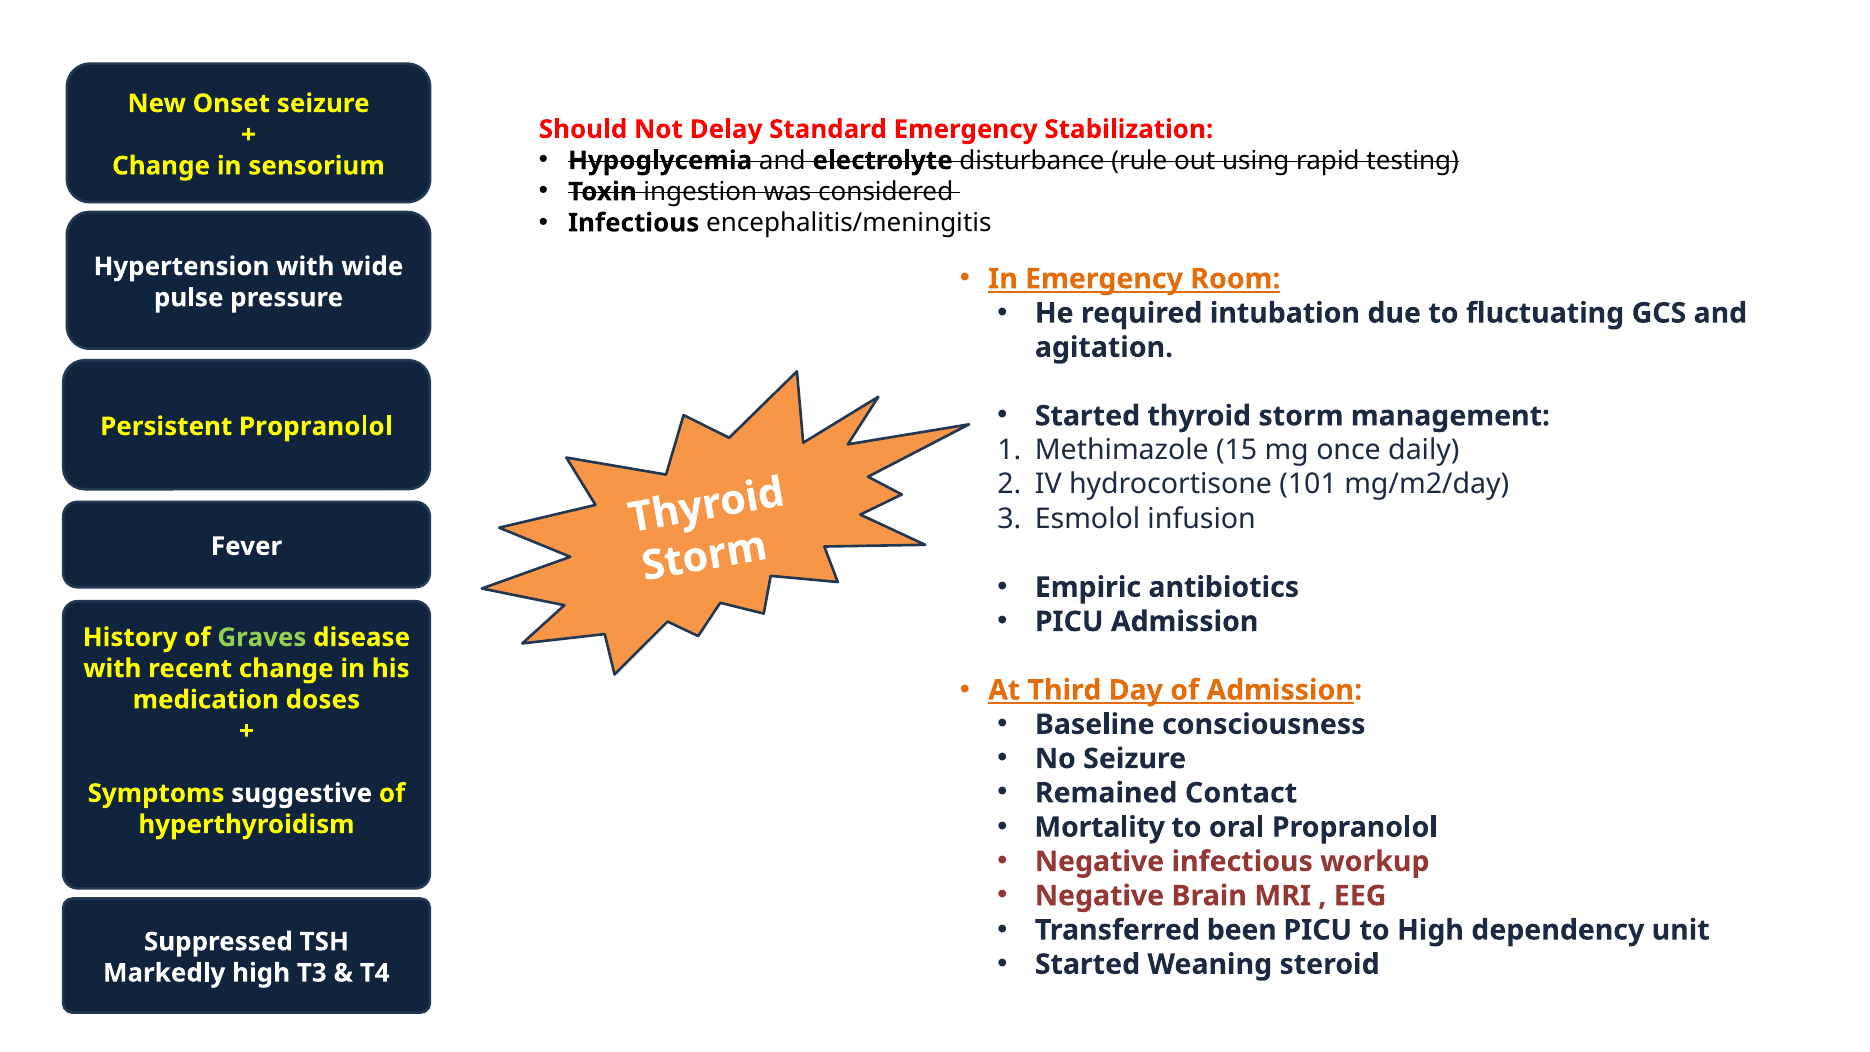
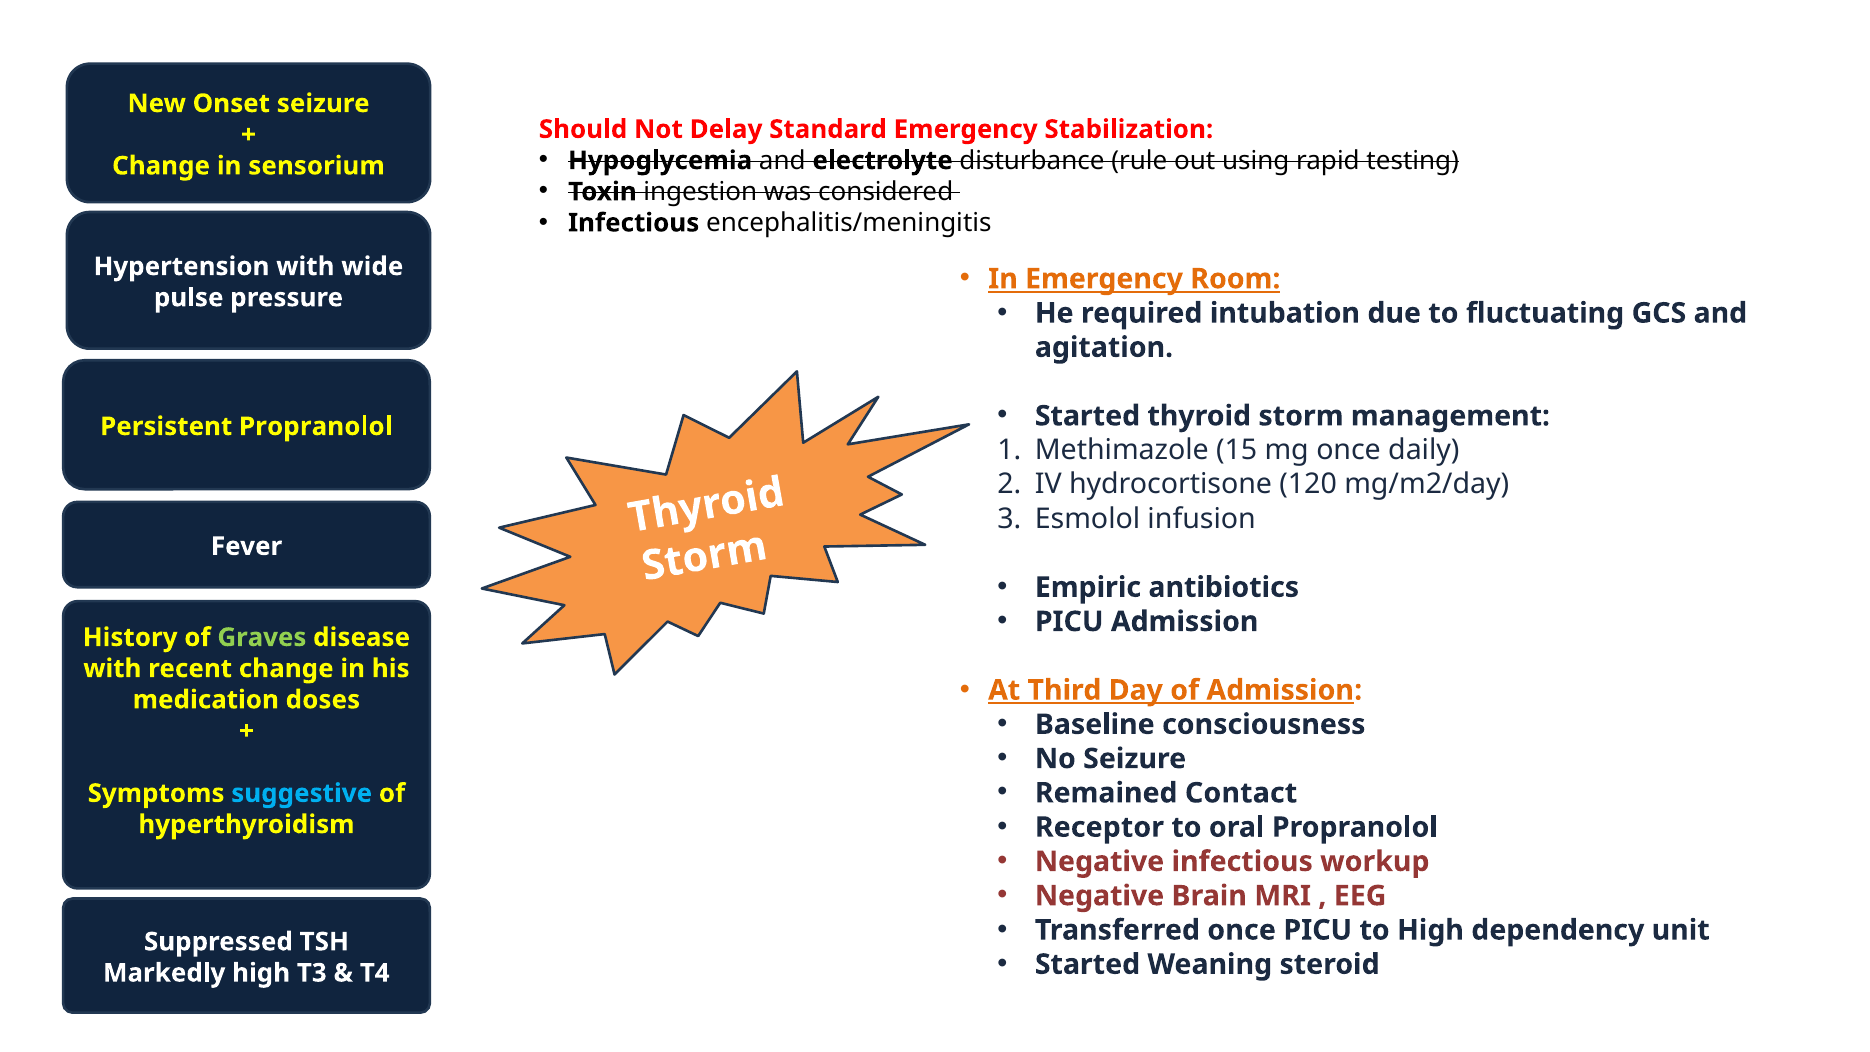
101: 101 -> 120 (1308, 485)
suggestive colour: white -> light blue (302, 793)
Mortality: Mortality -> Receptor (1099, 827)
Transferred been: been -> once (1242, 930)
